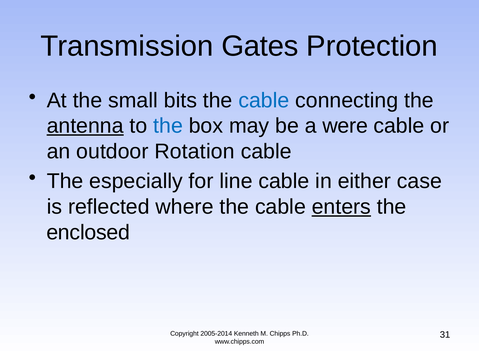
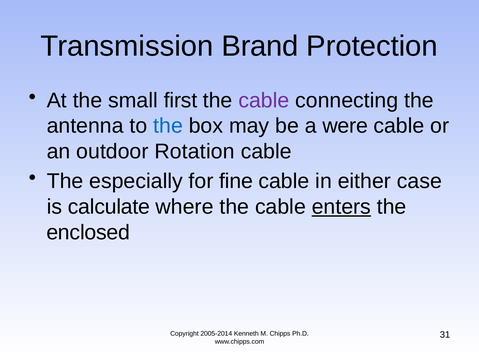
Gates: Gates -> Brand (260, 46)
bits: bits -> first (181, 100)
cable colour: blue -> purple (264, 100)
antenna underline: present -> none (85, 126)
line: line -> fine (236, 181)
reflected: reflected -> calculate (109, 207)
